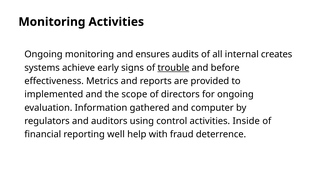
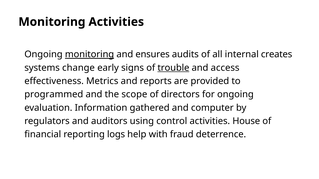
monitoring underline: none -> present (90, 55)
achieve: achieve -> change (78, 68)
before: before -> access (225, 68)
implemented: implemented -> programmed (54, 95)
Inside: Inside -> House (246, 121)
well: well -> logs (116, 135)
